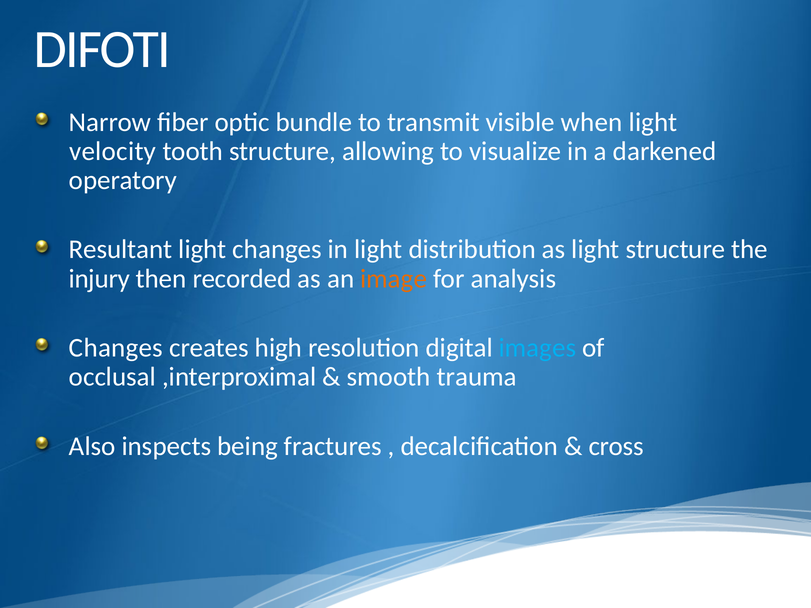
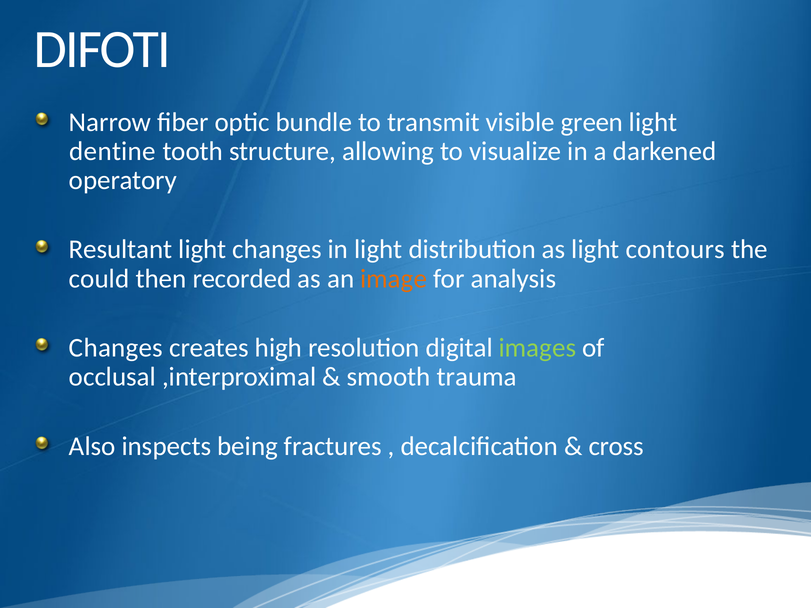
when: when -> green (592, 122)
velocity: velocity -> dentine (113, 151)
light structure: structure -> contours (675, 250)
injury: injury -> could (99, 279)
images colour: light blue -> light green (537, 348)
